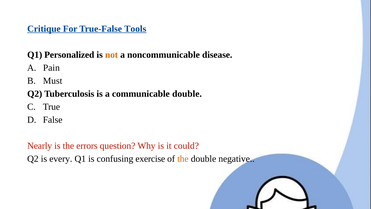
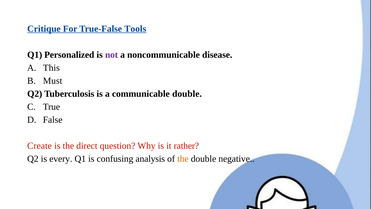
not colour: orange -> purple (112, 55)
Pain: Pain -> This (51, 68)
Nearly: Nearly -> Create (40, 146)
errors: errors -> direct (87, 146)
could: could -> rather (186, 146)
exercise: exercise -> analysis (150, 158)
